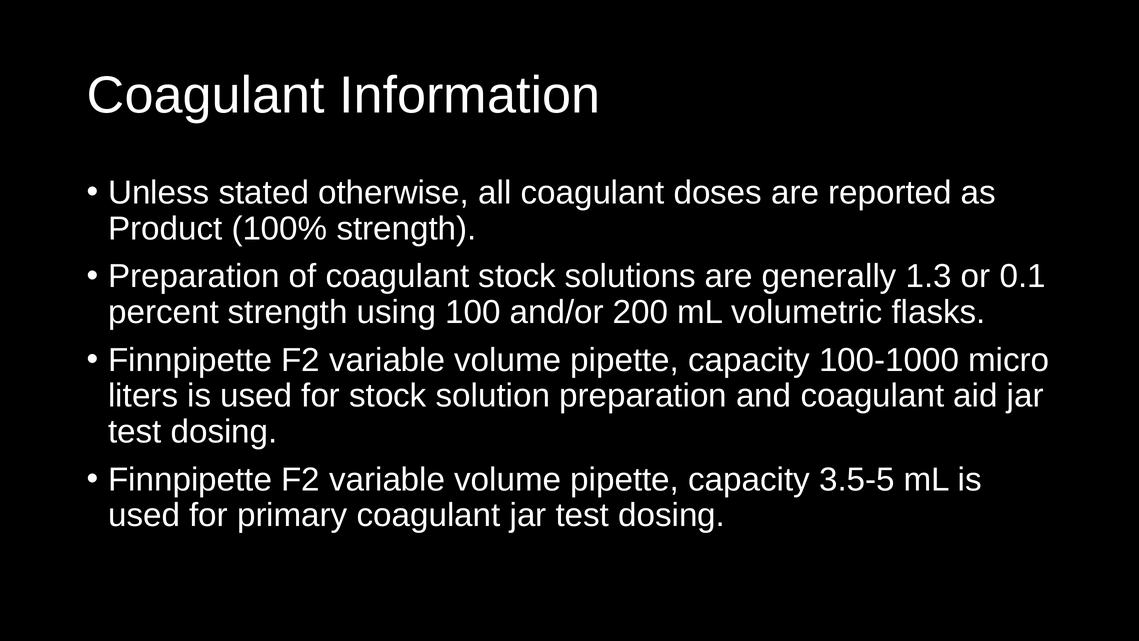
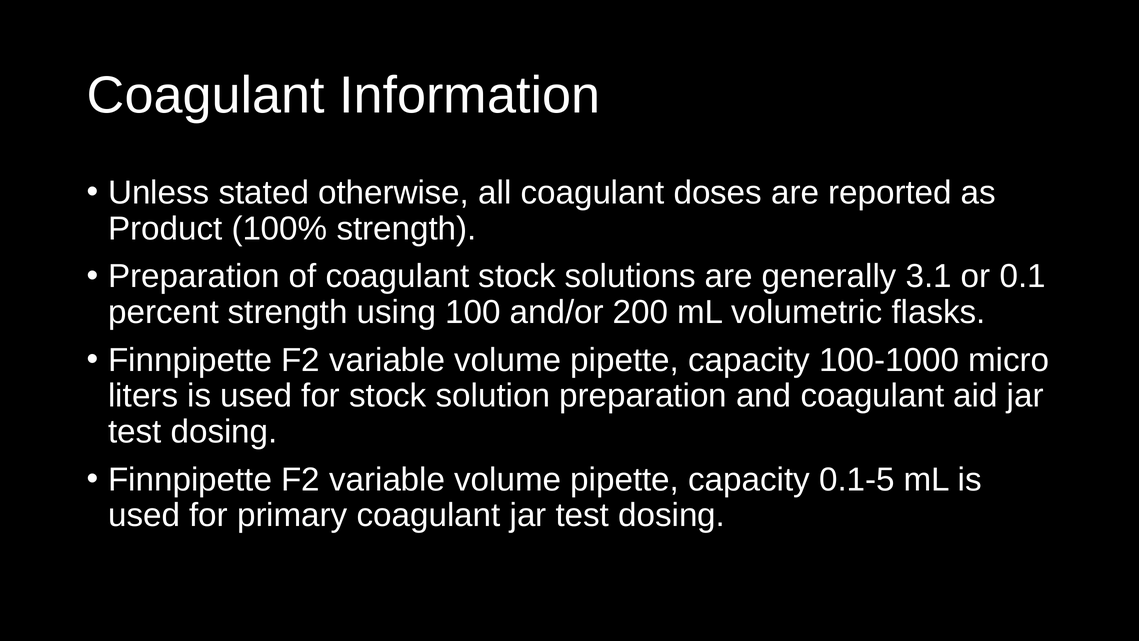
1.3: 1.3 -> 3.1 (929, 276)
3.5-5: 3.5-5 -> 0.1-5 (857, 479)
